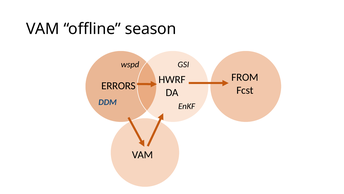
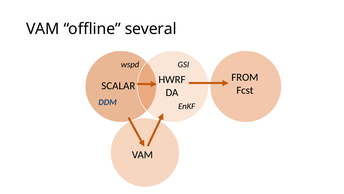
season: season -> several (151, 29)
ERRORS: ERRORS -> SCALAR (118, 86)
